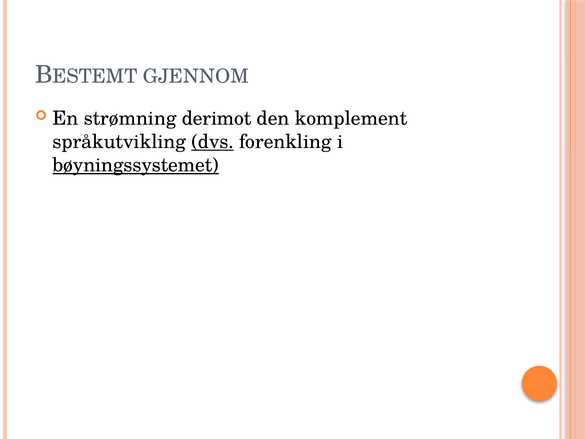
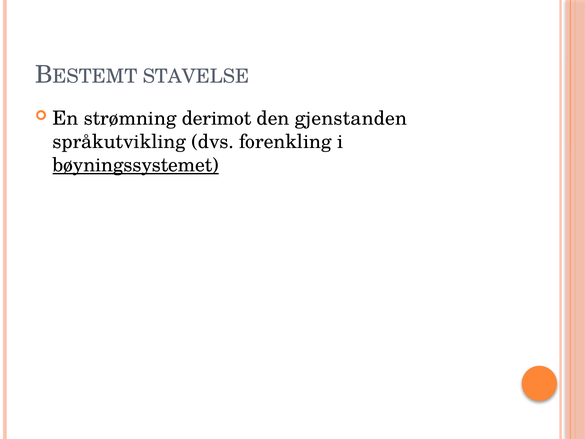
GJENNOM: GJENNOM -> STAVELSE (196, 76)
komplement: komplement -> gjenstanden (351, 118)
dvs underline: present -> none (213, 142)
